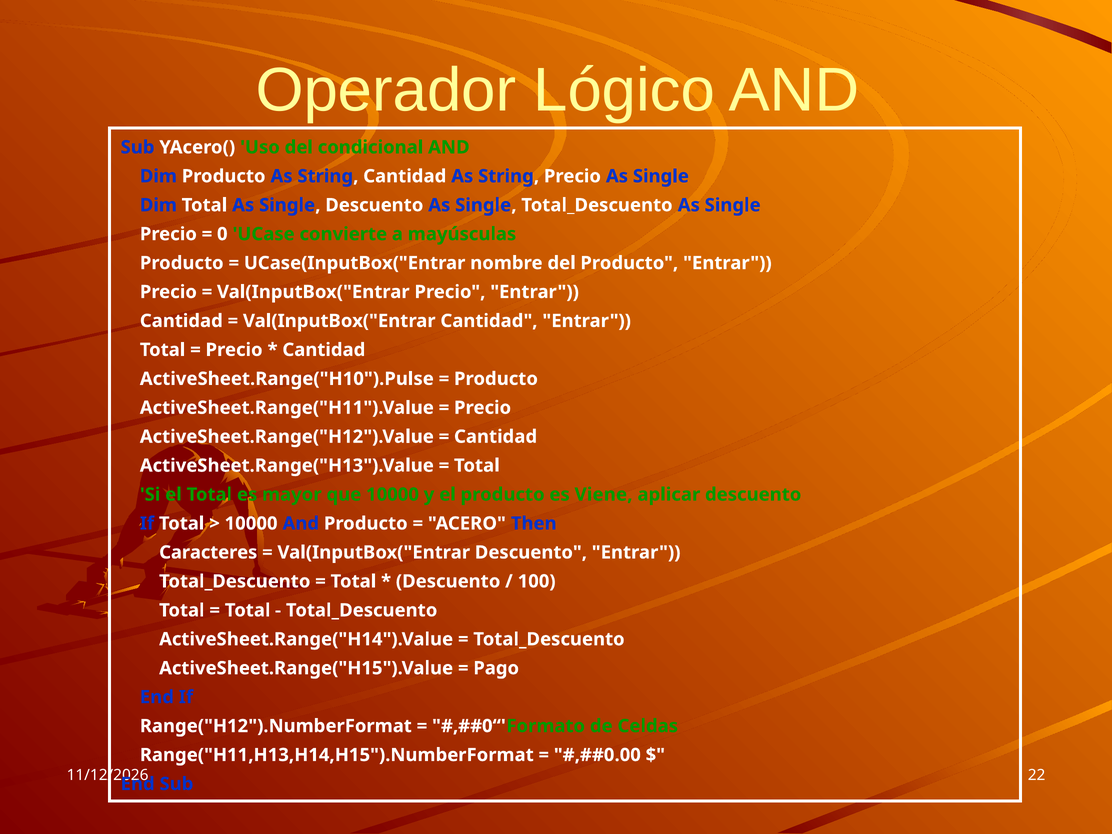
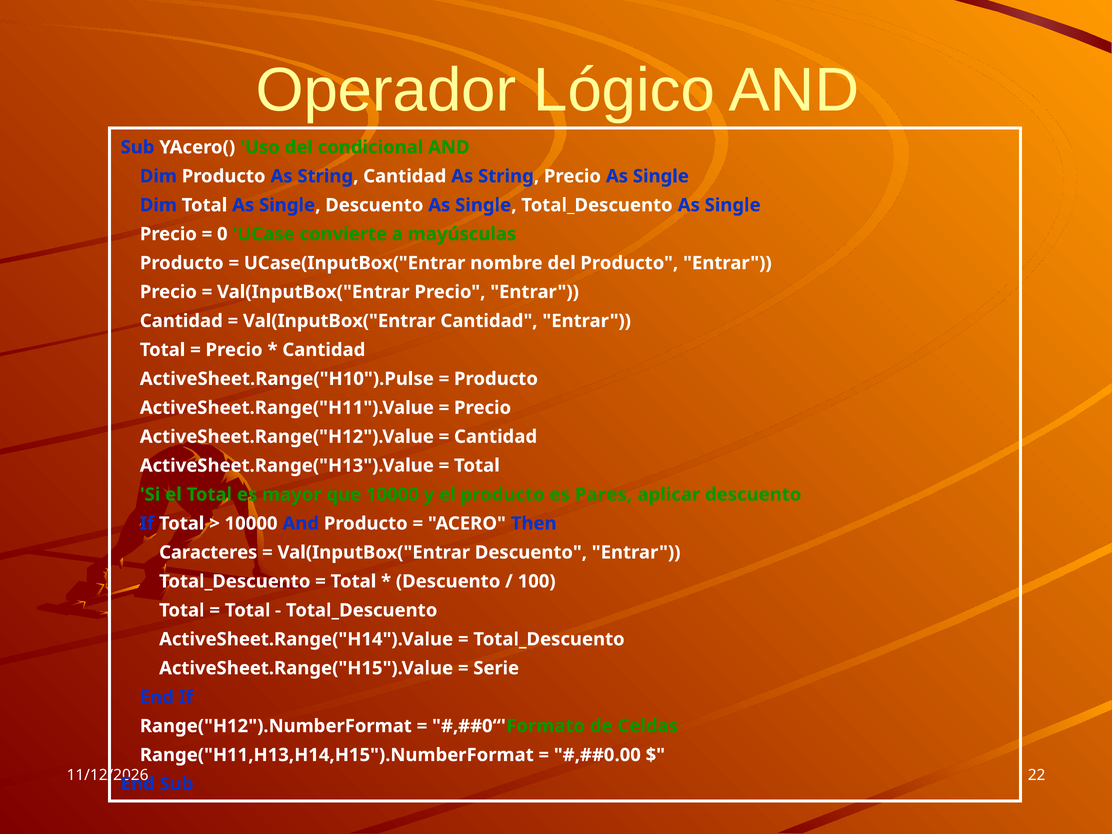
Viene: Viene -> Pares (604, 495)
Pago: Pago -> Serie (496, 668)
